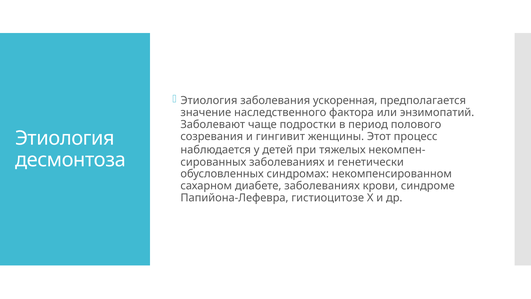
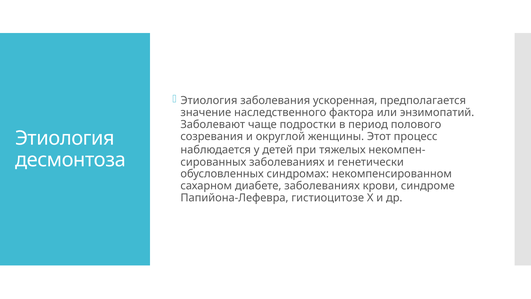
гингивит: гингивит -> округлой (280, 136)
